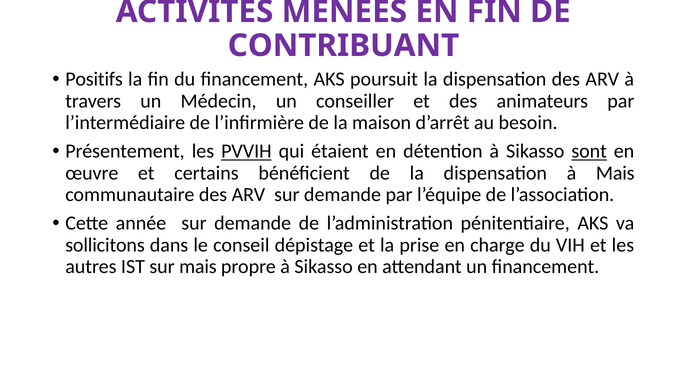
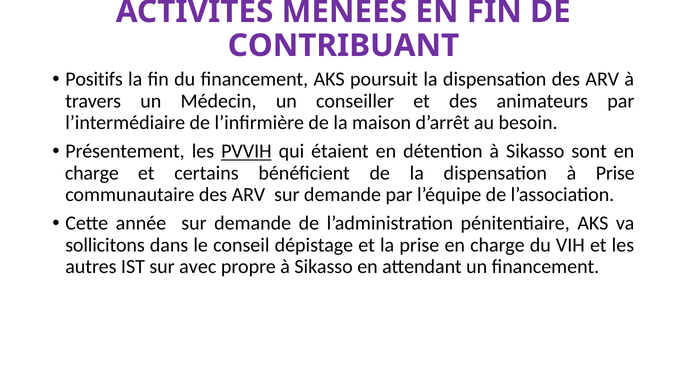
sont underline: present -> none (589, 151)
œuvre: œuvre -> charge (92, 173)
à Mais: Mais -> Prise (615, 173)
sur mais: mais -> avec (198, 267)
